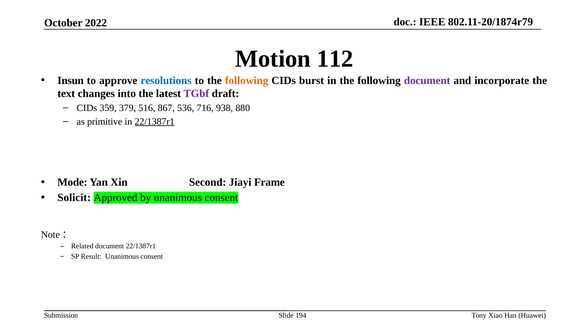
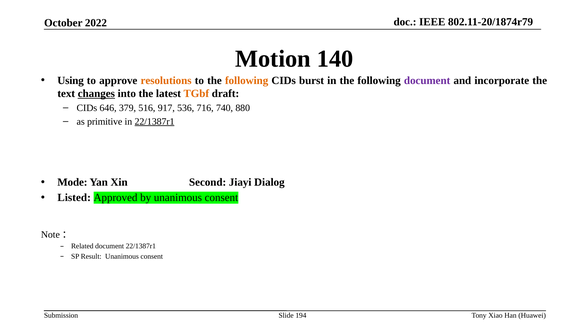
112: 112 -> 140 (335, 59)
Insun: Insun -> Using (71, 80)
resolutions colour: blue -> orange (166, 80)
changes underline: none -> present (96, 94)
TGbf colour: purple -> orange (196, 94)
359: 359 -> 646 (108, 108)
867: 867 -> 917 (166, 108)
938: 938 -> 740 (225, 108)
Frame: Frame -> Dialog (269, 182)
Solicit: Solicit -> Listed (74, 198)
